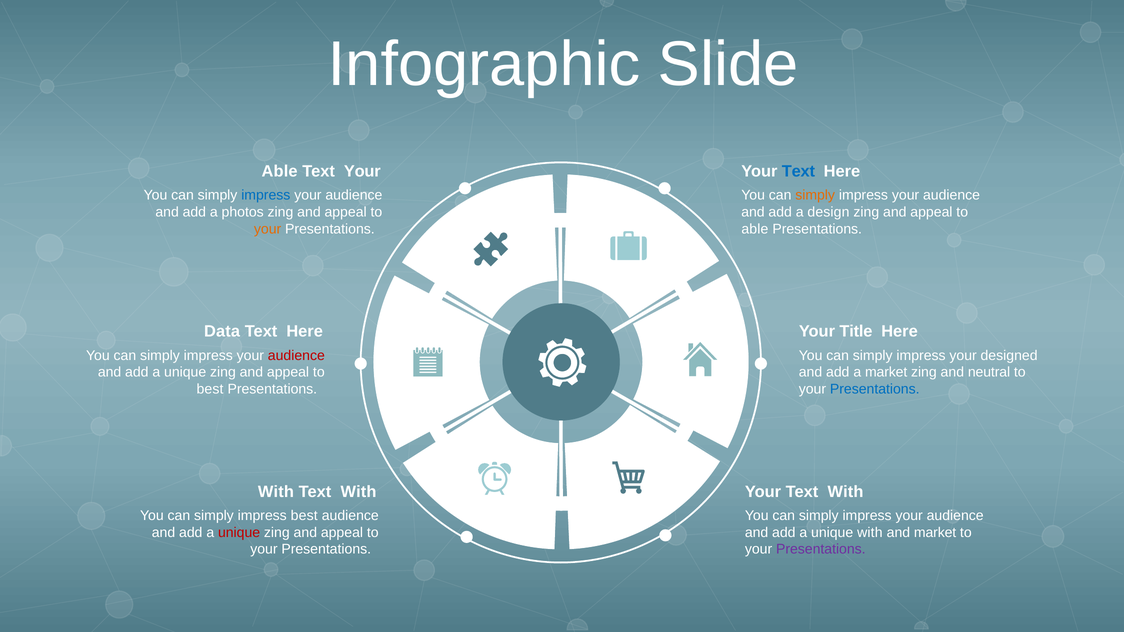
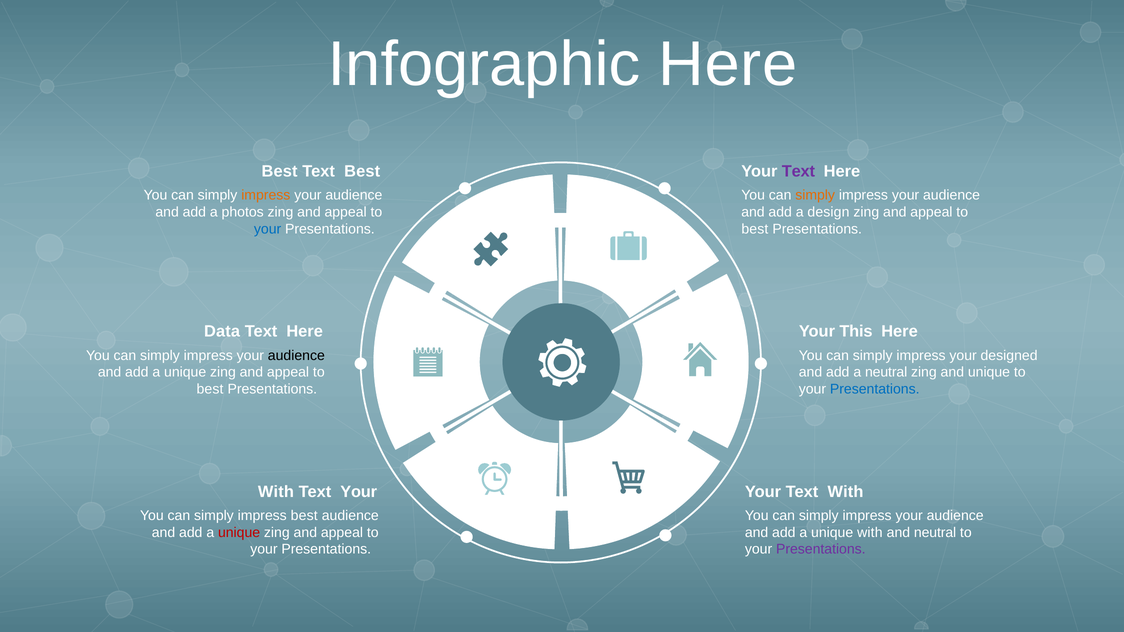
Infographic Slide: Slide -> Here (728, 64)
Able: Able -> Best (280, 171)
Text Your: Your -> Best (362, 171)
Text colour: blue -> purple (798, 171)
impress colour: blue -> orange (266, 195)
your colour: orange -> blue (268, 229)
able: able -> best (755, 229)
Title: Title -> This (856, 332)
audience colour: red -> black (296, 356)
a market: market -> neutral (886, 372)
and neutral: neutral -> unique (989, 372)
With: With -> Your (359, 492)
and market: market -> neutral (935, 533)
